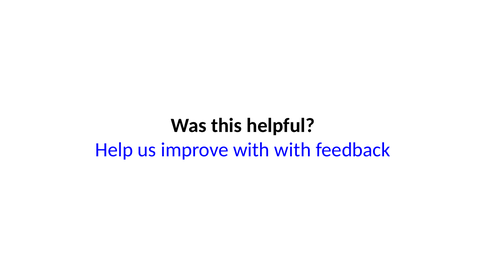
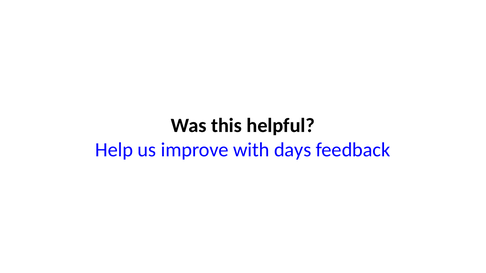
with with: with -> days (293, 150)
